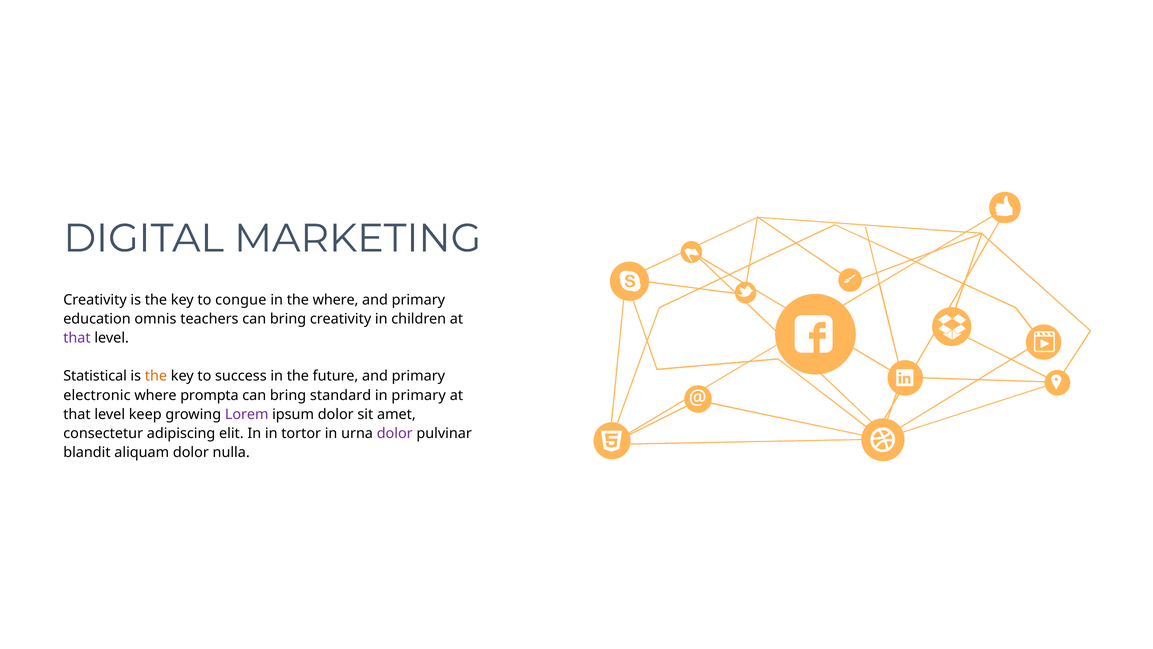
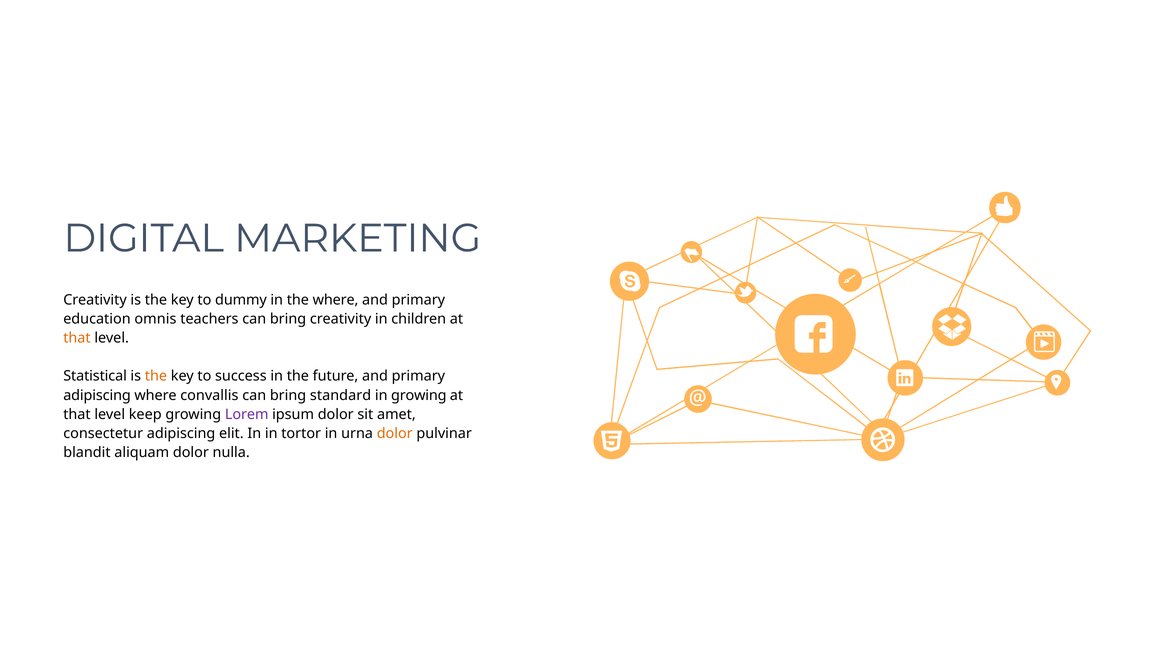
congue: congue -> dummy (241, 300)
that colour: purple -> orange (77, 338)
electronic: electronic -> adipiscing (97, 395)
prompta: prompta -> convallis (209, 395)
in primary: primary -> growing (419, 395)
dolor colour: purple -> orange (395, 433)
